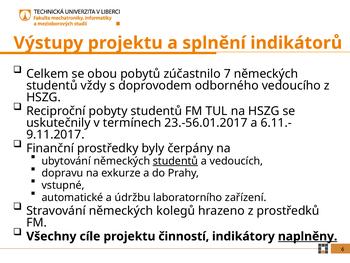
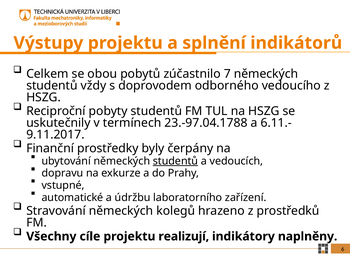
23.-56.01.2017: 23.-56.01.2017 -> 23.-97.04.1788 (206, 123)
činností: činností -> realizují (184, 236)
naplněny underline: present -> none (308, 236)
